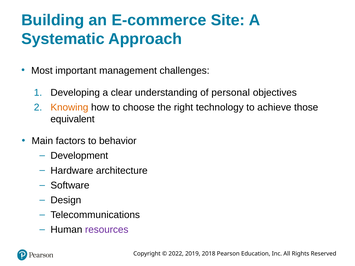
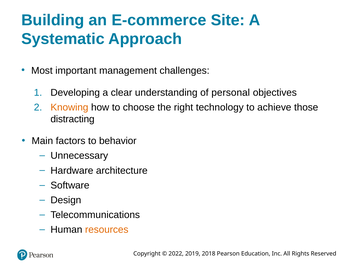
equivalent: equivalent -> distracting (73, 119)
Development: Development -> Unnecessary (79, 156)
resources colour: purple -> orange (107, 230)
